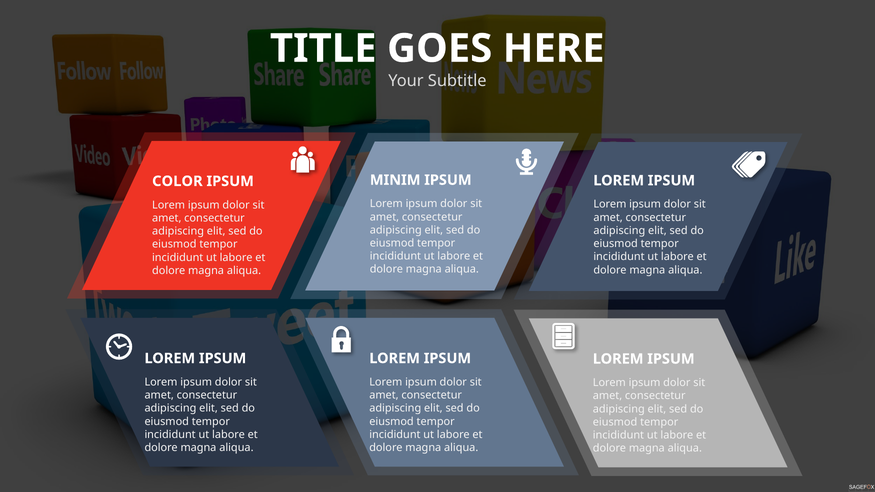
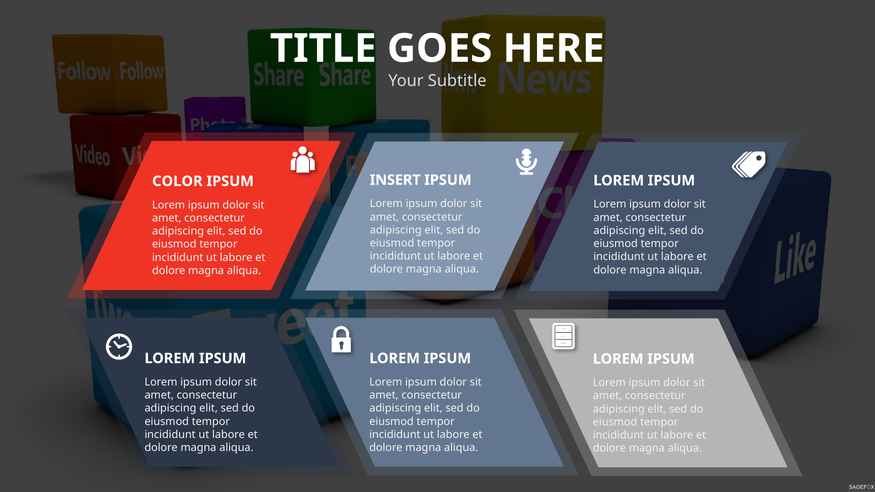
MINIM: MINIM -> INSERT (395, 180)
